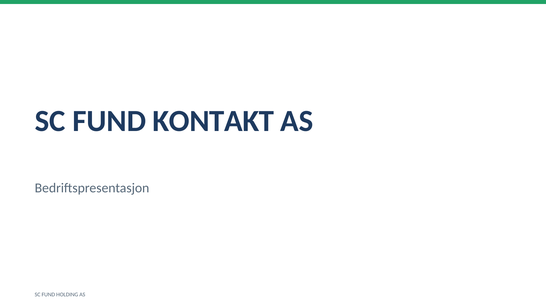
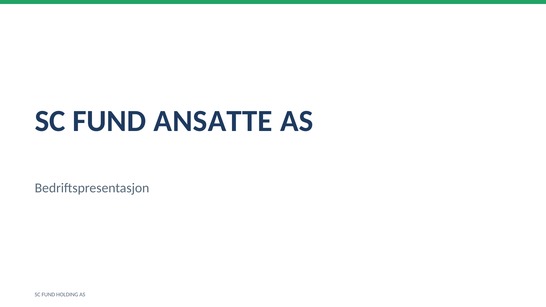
KONTAKT: KONTAKT -> ANSATTE (213, 121)
